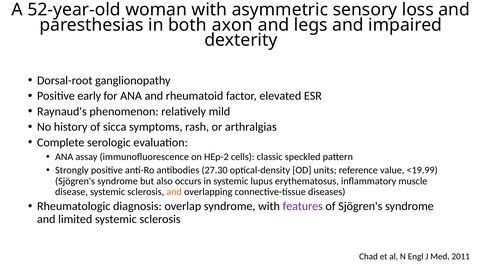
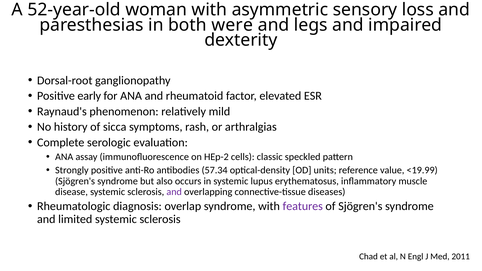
axon: axon -> were (232, 25)
27.30: 27.30 -> 57.34 (215, 170)
and colour: orange -> purple (174, 192)
